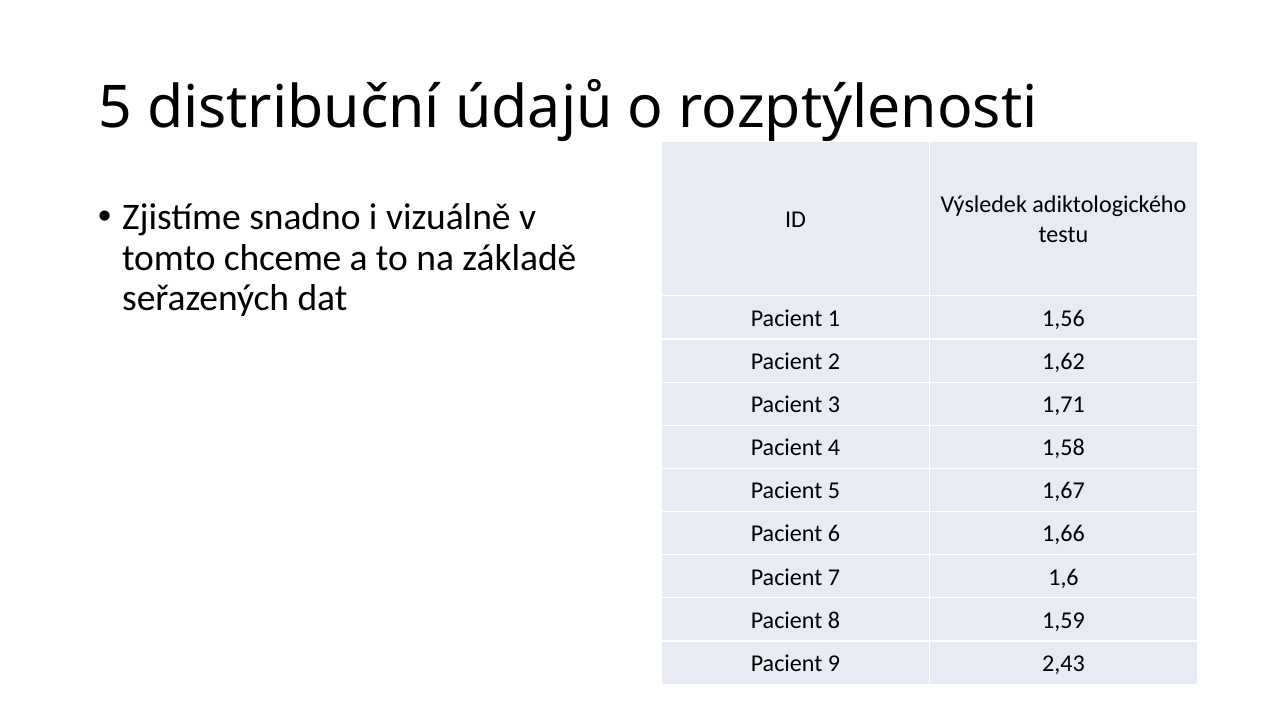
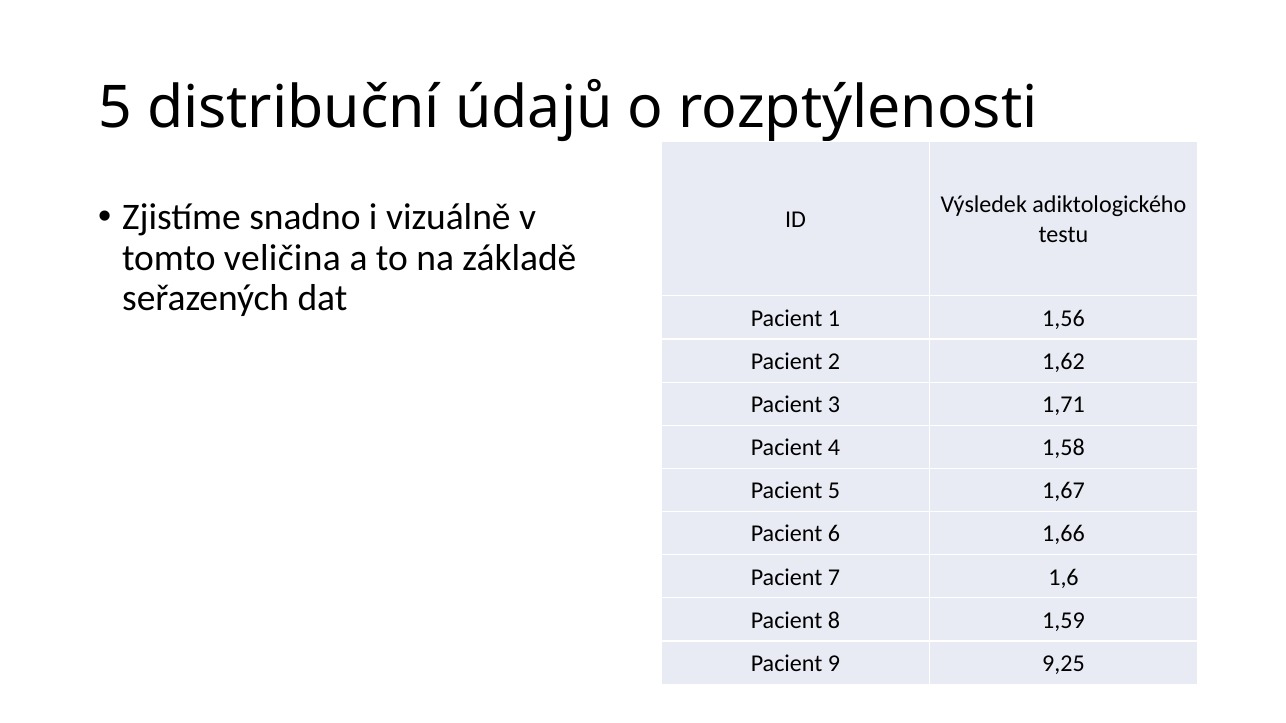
chceme: chceme -> veličina (282, 258)
2,43: 2,43 -> 9,25 (1063, 664)
